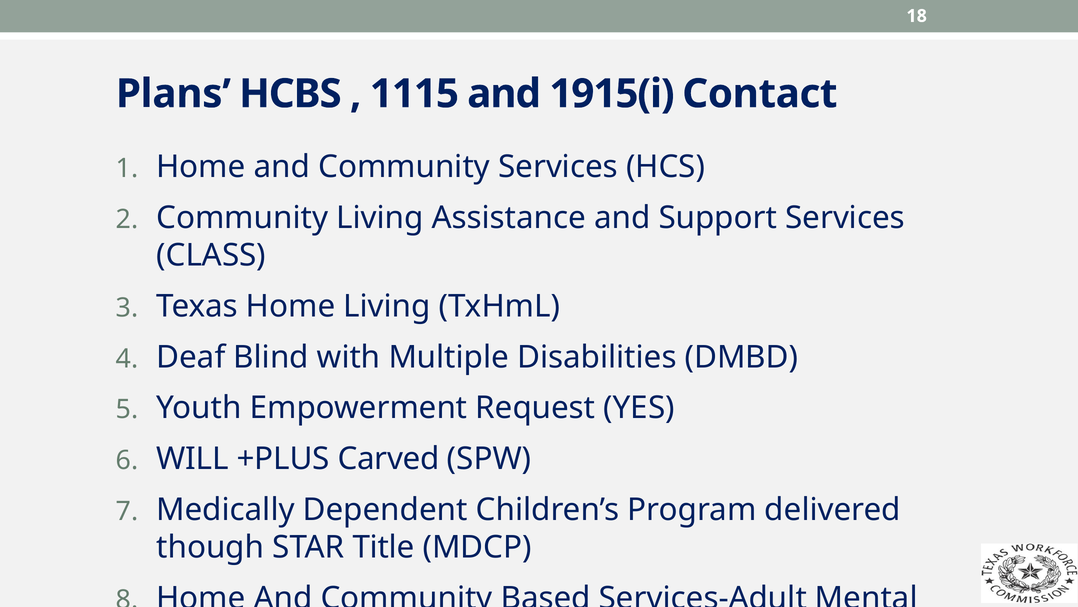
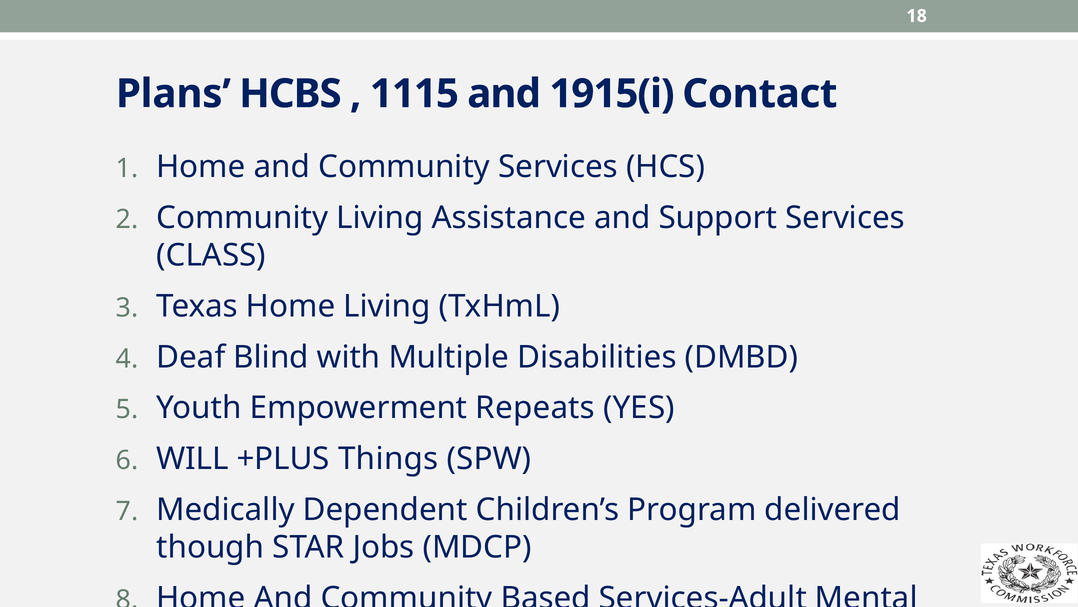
Request: Request -> Repeats (535, 408)
Carved: Carved -> Things (388, 458)
Title: Title -> Jobs (384, 547)
